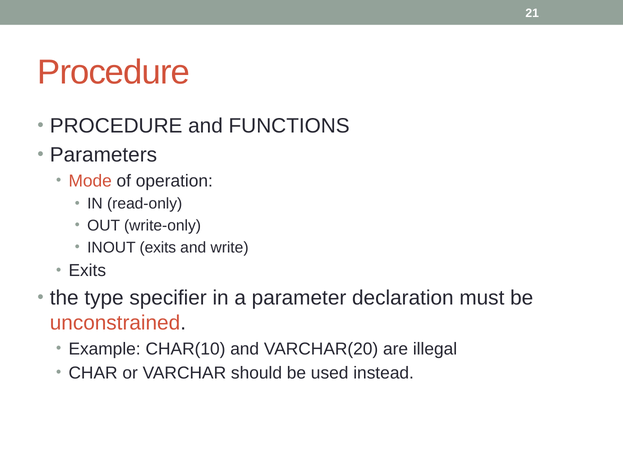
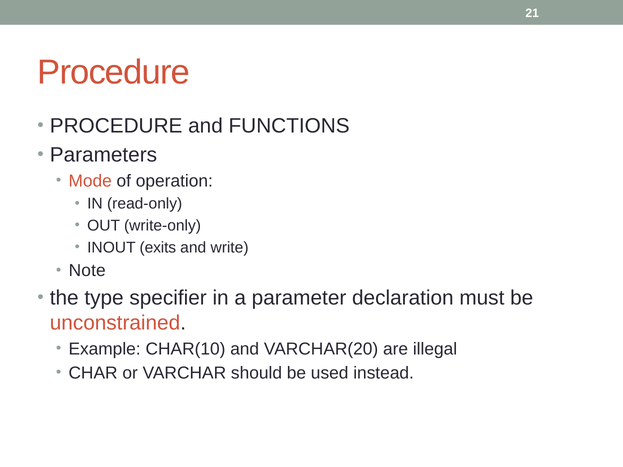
Exits: Exits -> Note (87, 271)
